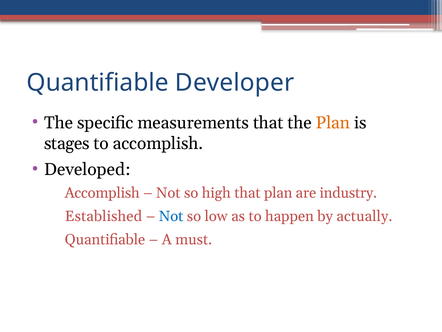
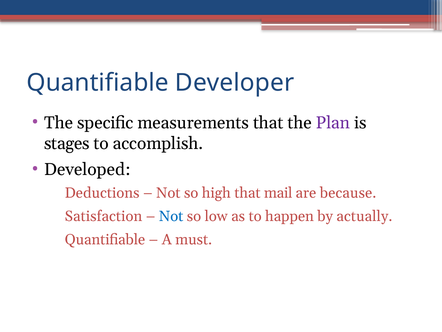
Plan colour: orange -> purple (333, 122)
Accomplish: Accomplish -> Deductions (102, 193)
that plan: plan -> mail (278, 193)
industry: industry -> because (348, 193)
Established: Established -> Satisfaction (103, 216)
